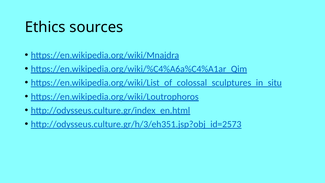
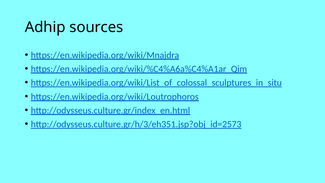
Ethics: Ethics -> Adhip (45, 27)
